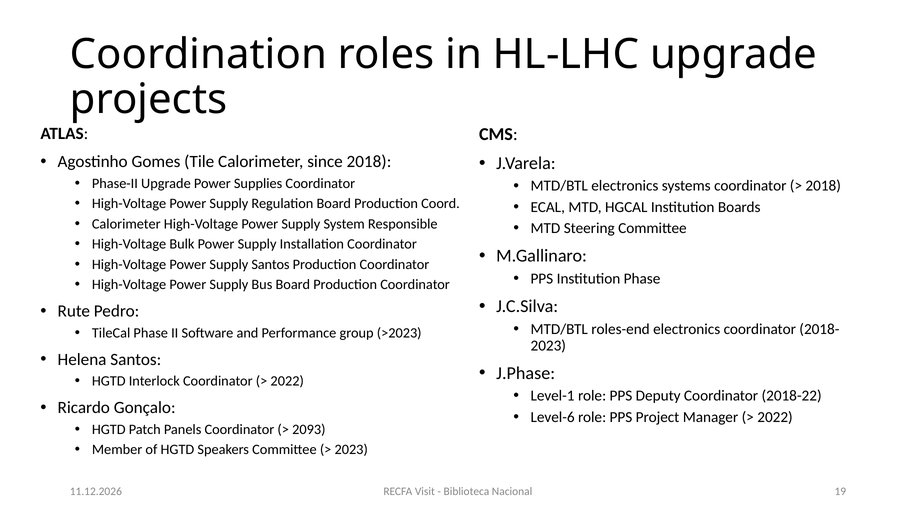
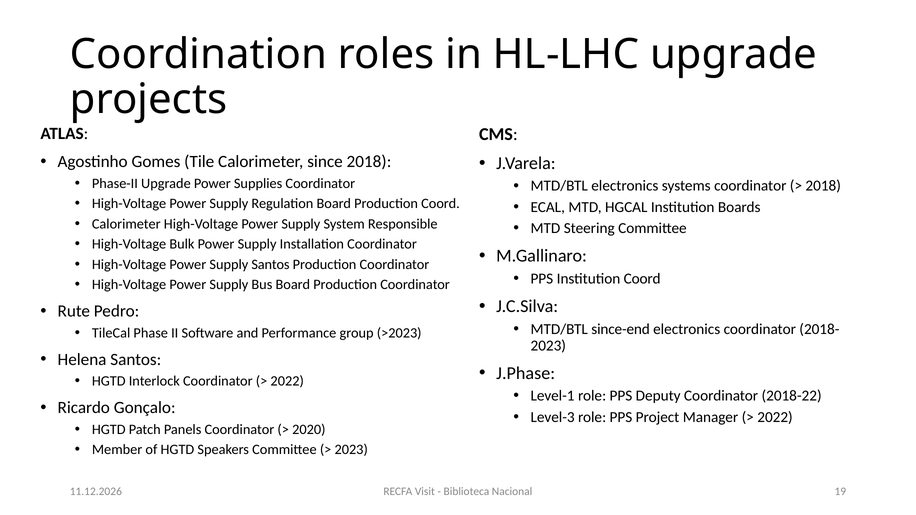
Institution Phase: Phase -> Coord (642, 279)
roles-end: roles-end -> since-end (621, 329)
Level-6: Level-6 -> Level-3 (553, 417)
2093: 2093 -> 2020 (309, 430)
